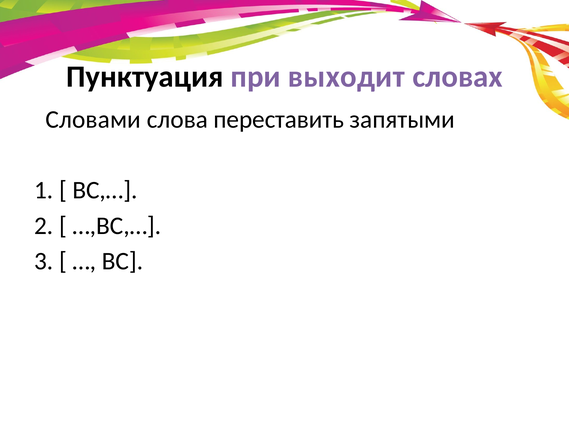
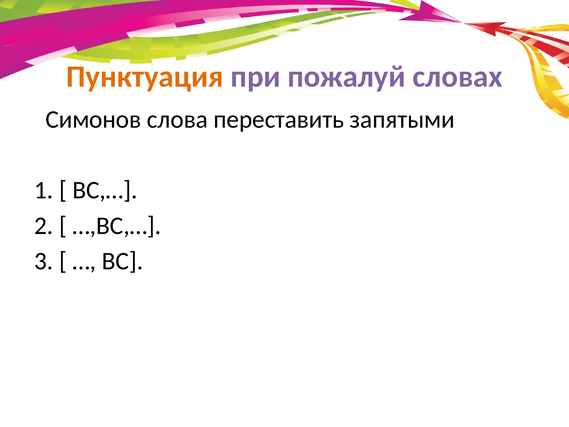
Пунктуация colour: black -> orange (145, 77)
выходит: выходит -> пожалуй (347, 77)
Словами: Словами -> Симонов (93, 119)
